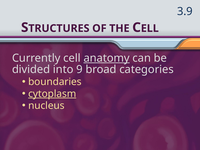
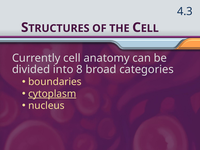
3.9: 3.9 -> 4.3 (185, 11)
anatomy underline: present -> none (107, 58)
9: 9 -> 8 (79, 69)
